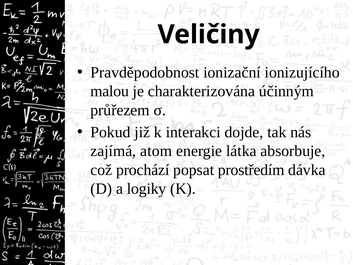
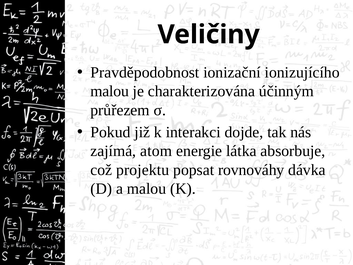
prochází: prochází -> projektu (143, 170)
prostředím: prostředím -> rovnováhy (251, 170)
a logiky: logiky -> malou (147, 189)
